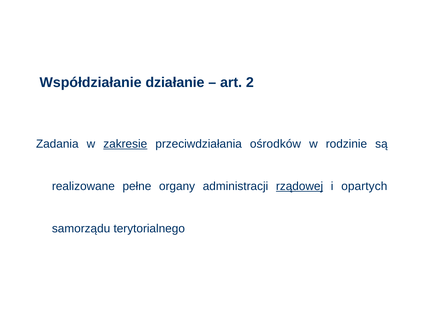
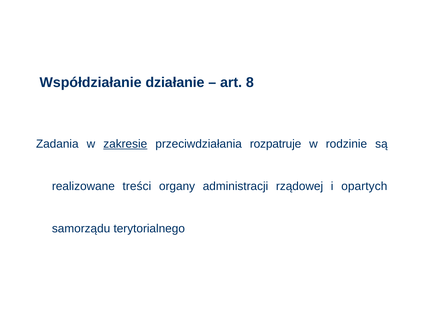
2: 2 -> 8 (250, 83)
ośrodków: ośrodków -> rozpatruje (276, 144)
pełne: pełne -> treści (137, 186)
rządowej underline: present -> none (300, 186)
